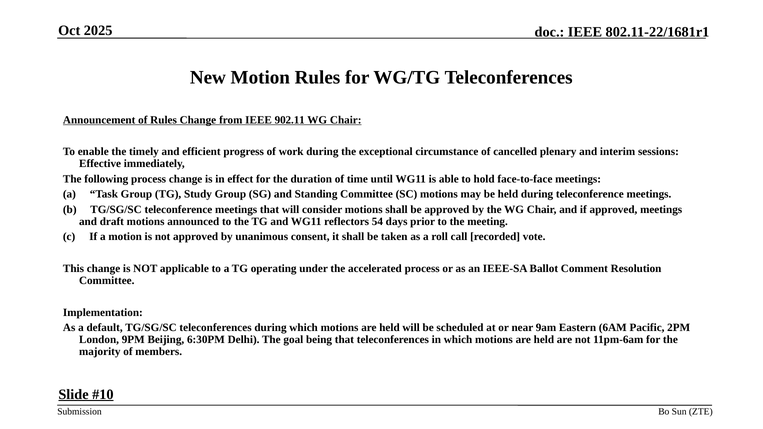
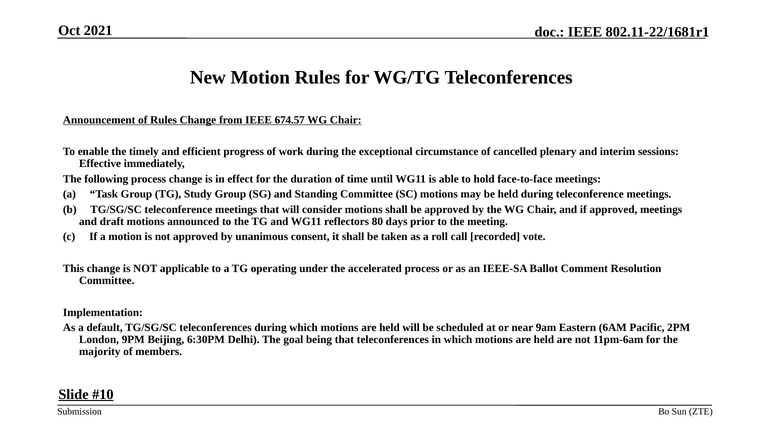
2025: 2025 -> 2021 (98, 30)
902.11: 902.11 -> 674.57 (290, 120)
54: 54 -> 80 (377, 222)
